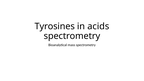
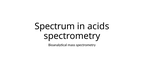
Tyrosines: Tyrosines -> Spectrum (55, 26)
